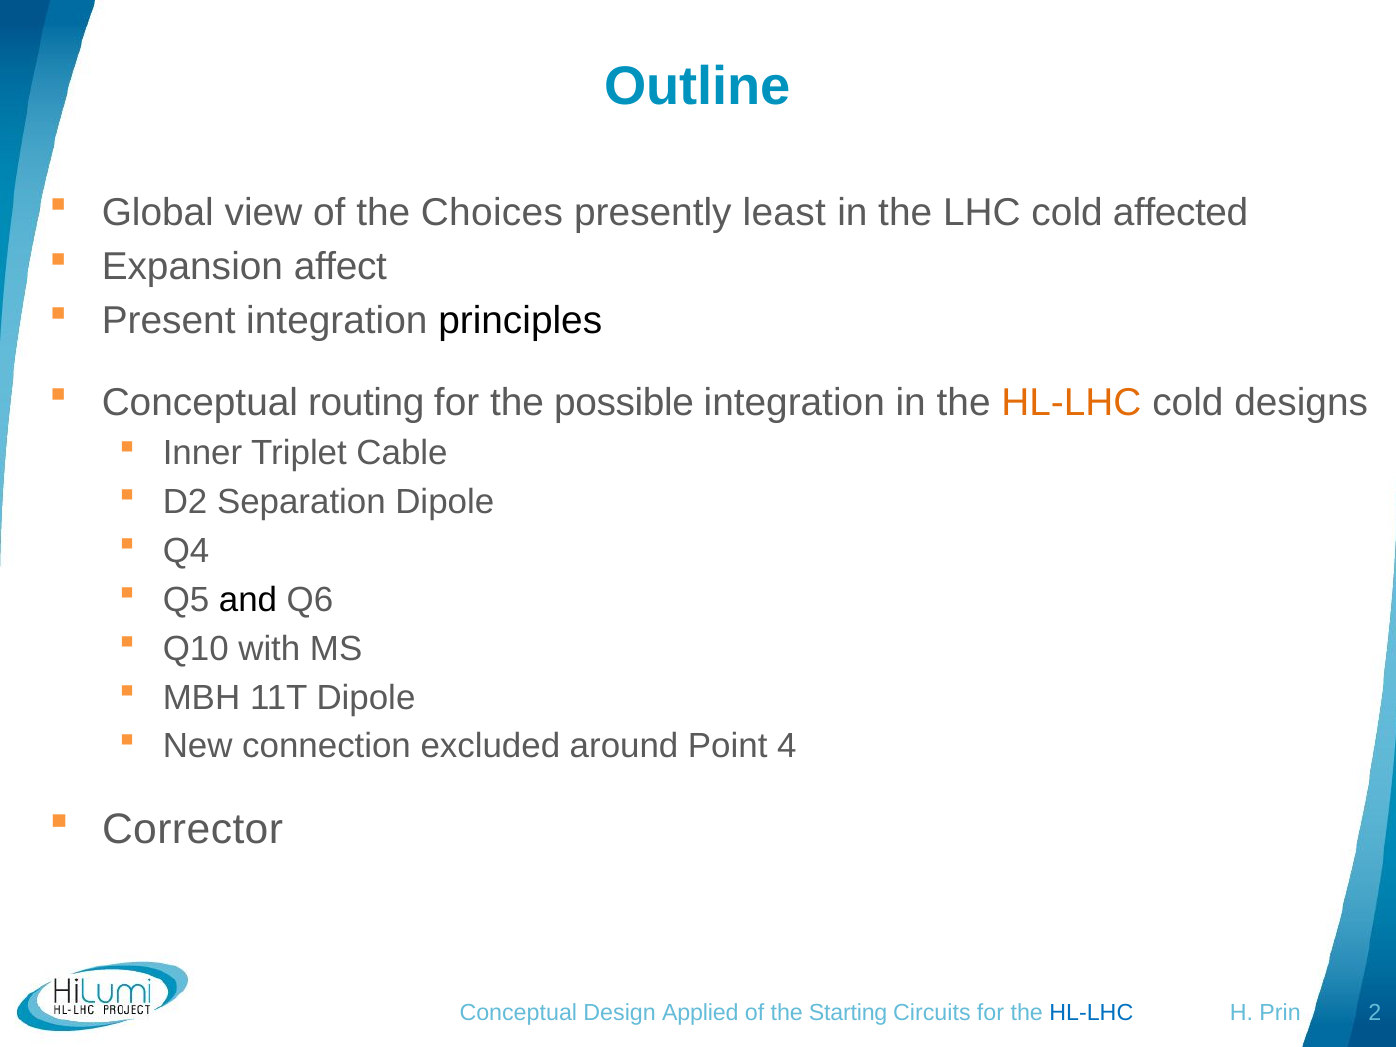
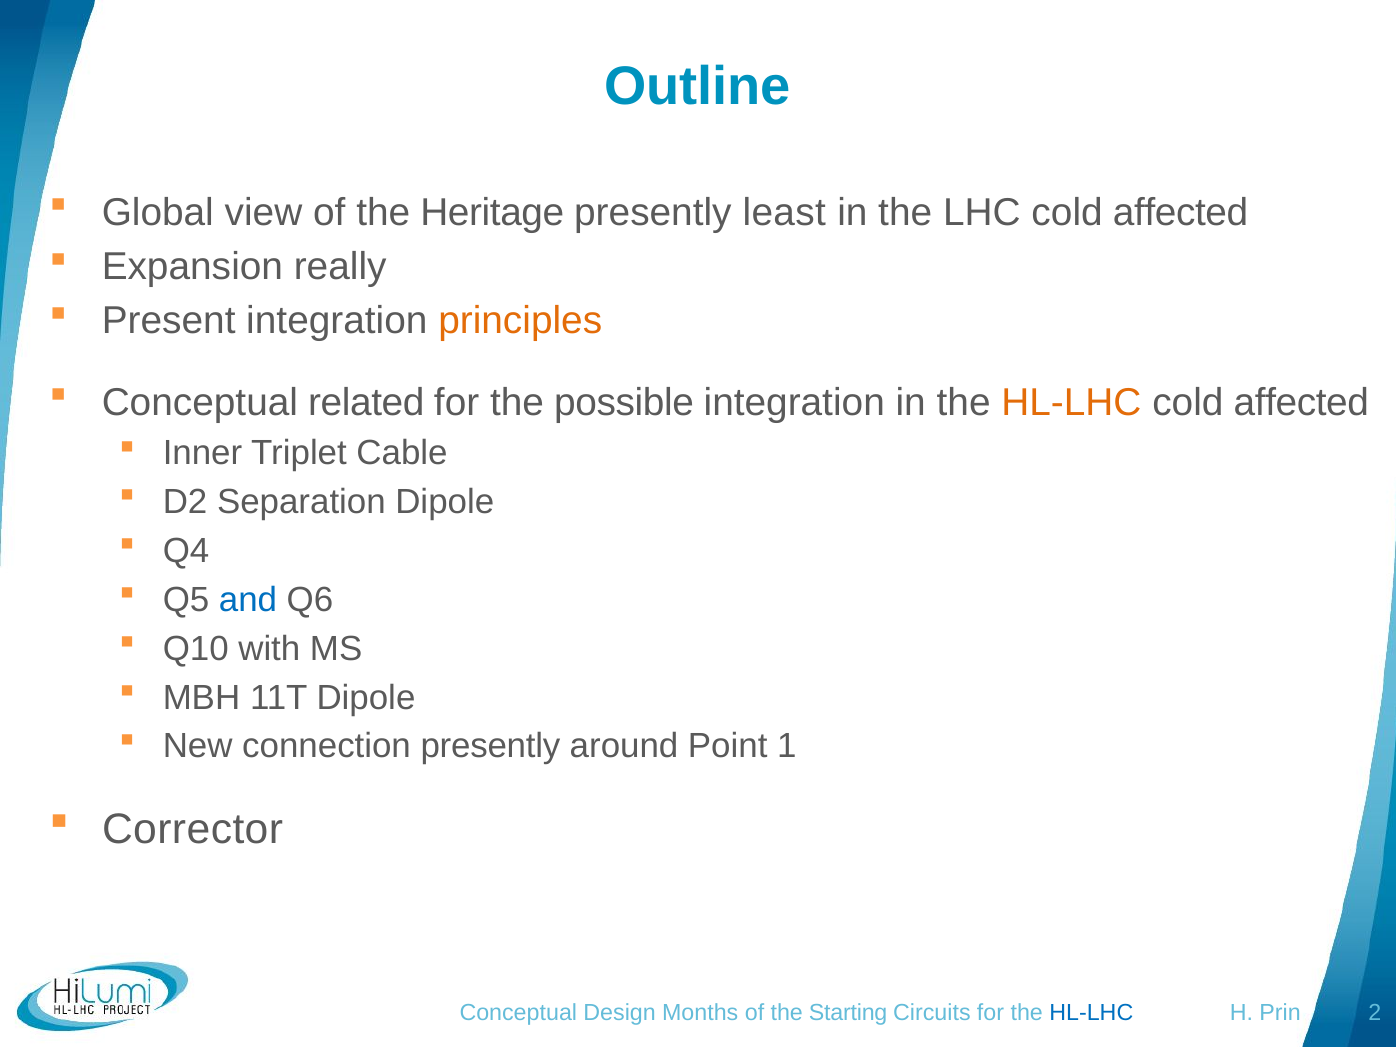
Choices: Choices -> Heritage (492, 212)
affect: affect -> really (340, 267)
principles colour: black -> orange (520, 321)
routing: routing -> related (366, 402)
designs: designs -> affected (1301, 402)
and colour: black -> blue (248, 600)
connection excluded: excluded -> presently (490, 746)
4: 4 -> 1 (787, 746)
Applied: Applied -> Months (700, 1013)
